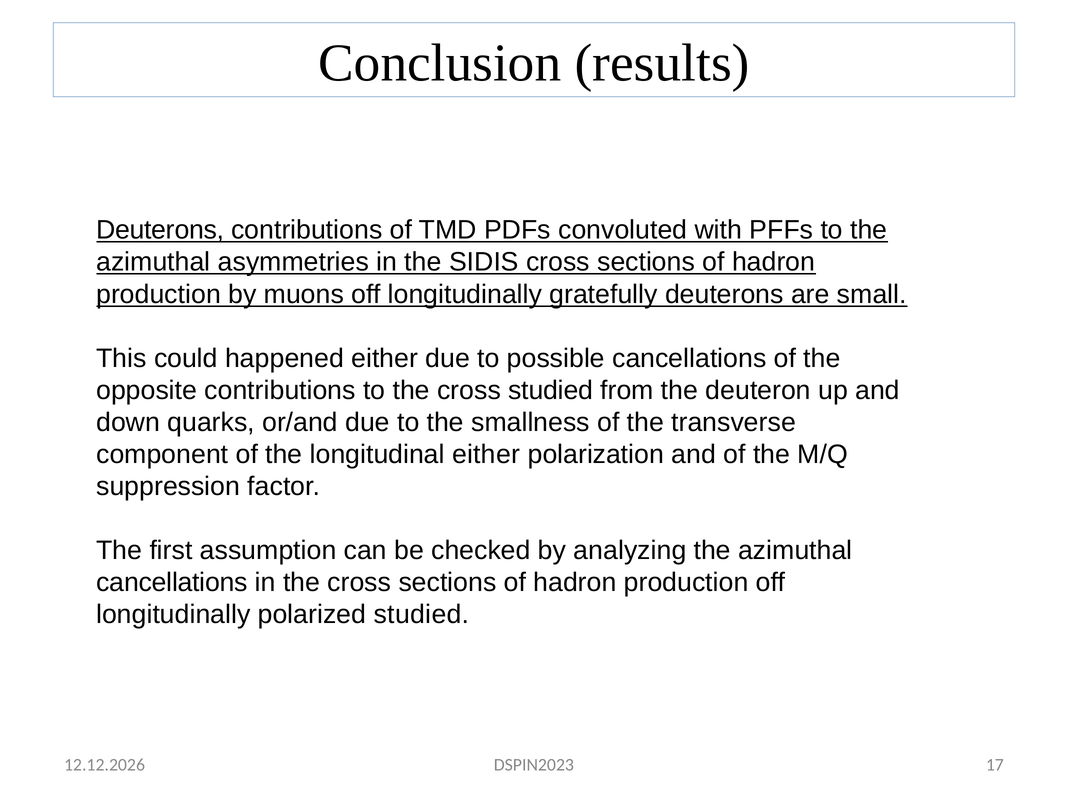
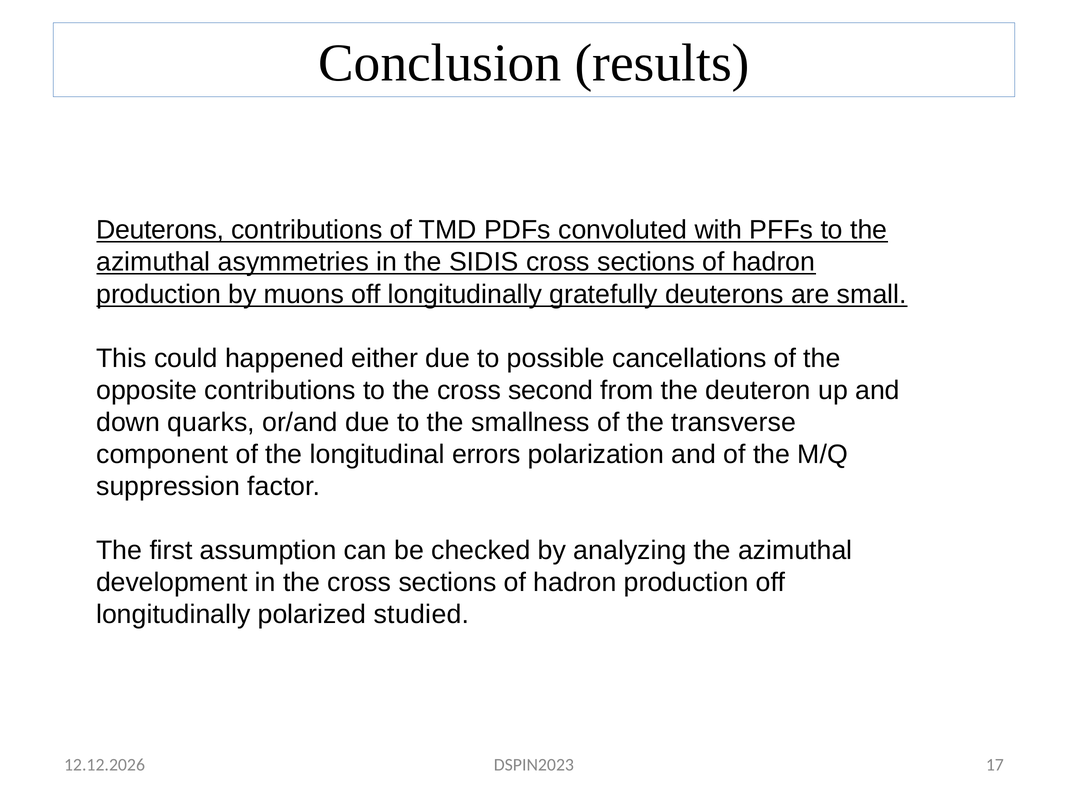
cross studied: studied -> second (551, 390)
longitudinal either: either -> errors (486, 454)
cancellations: cancellations -> development (172, 583)
